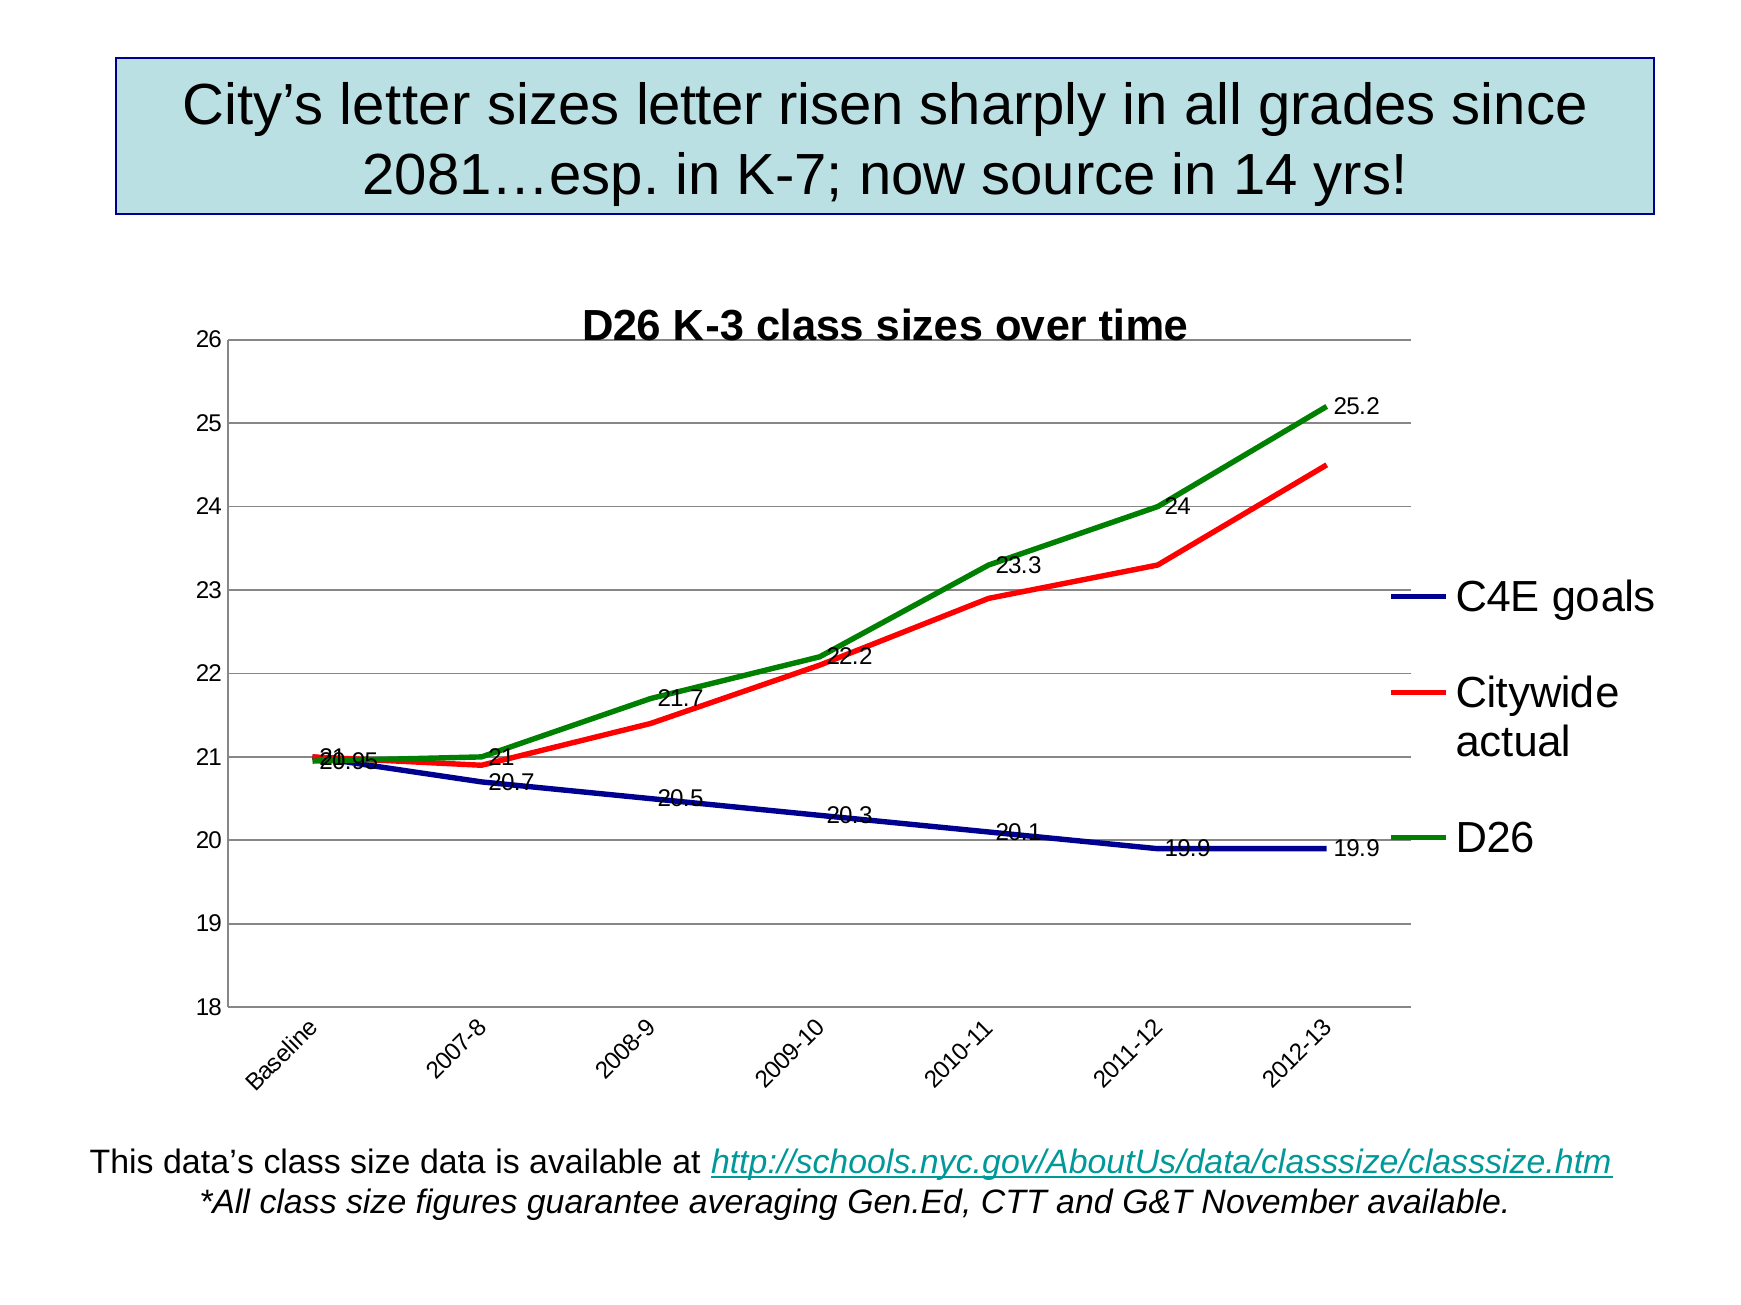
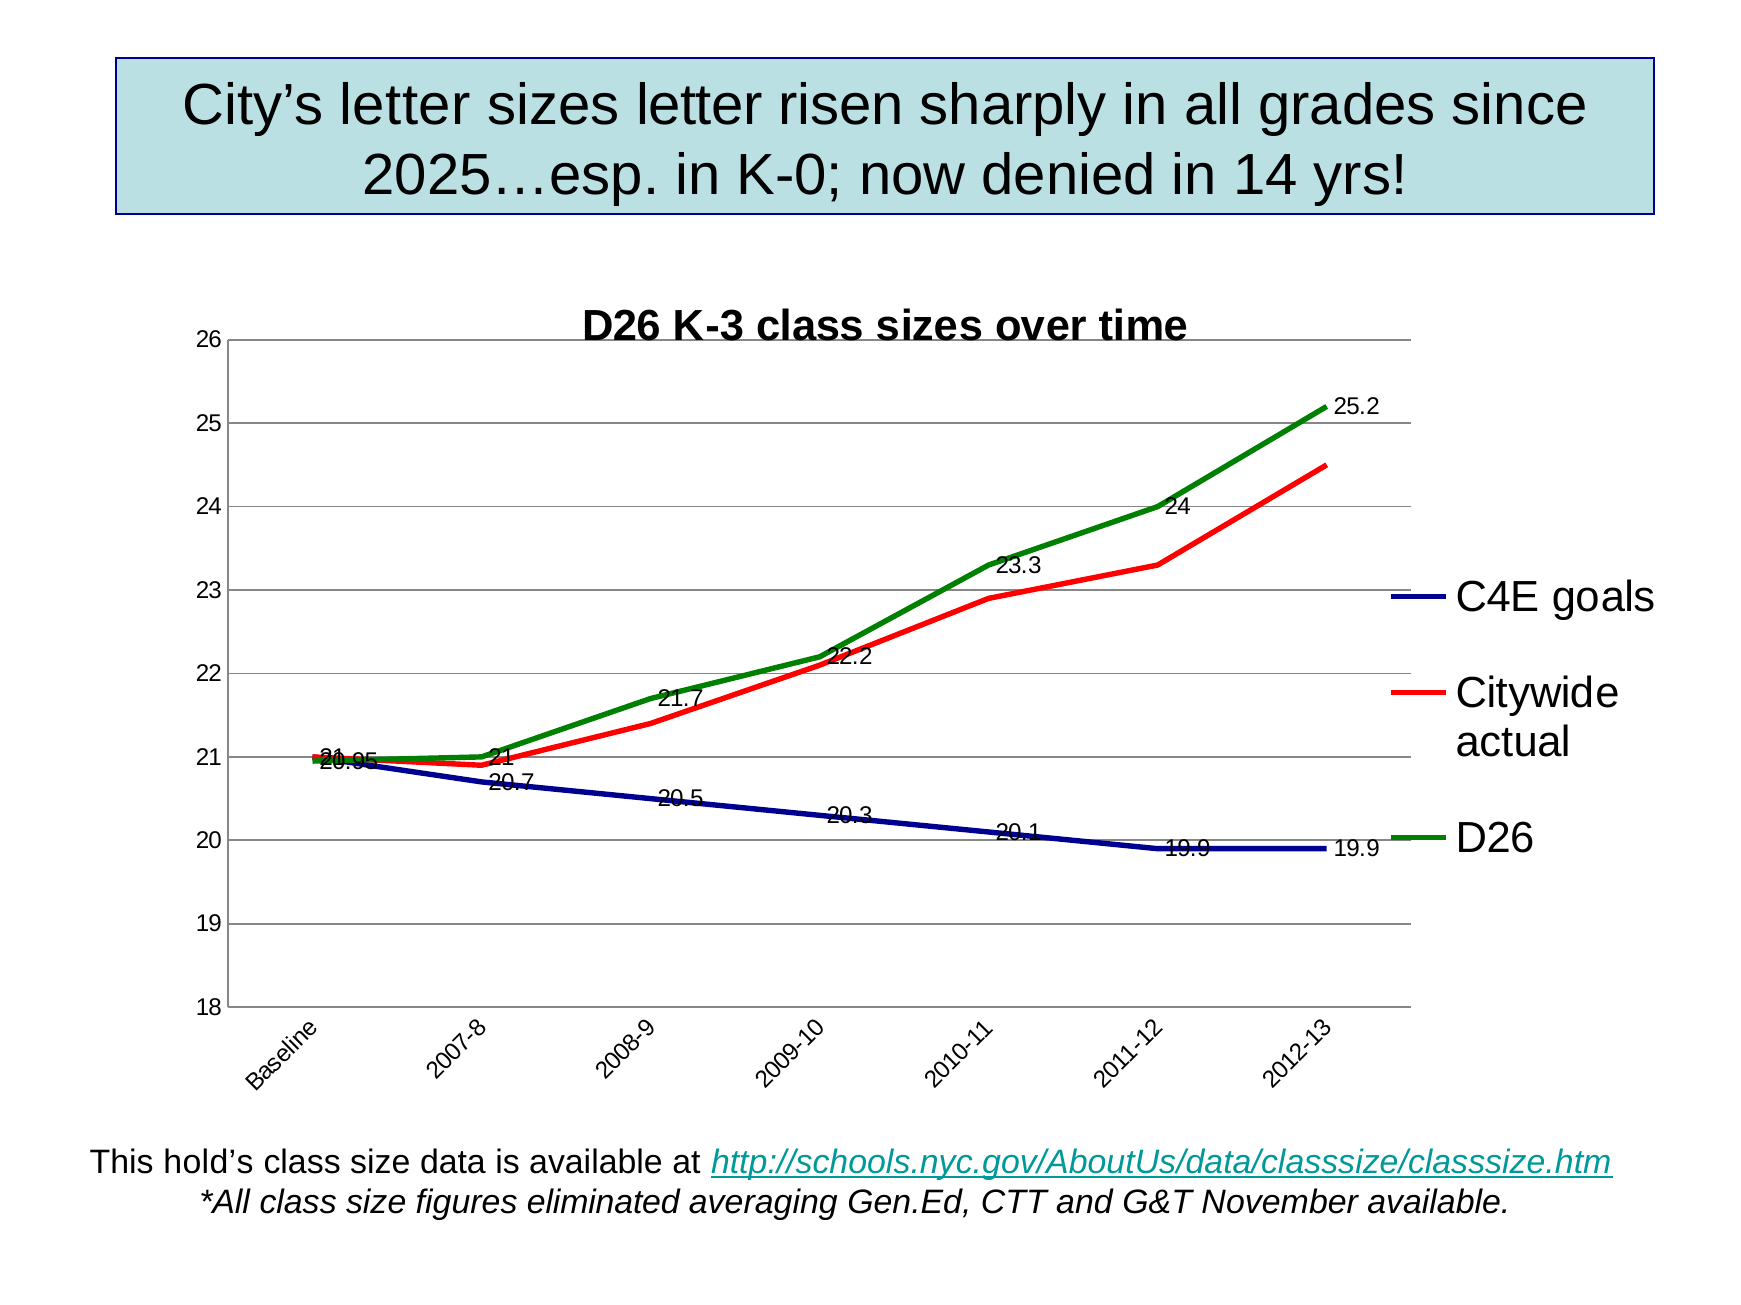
2081…esp: 2081…esp -> 2025…esp (511, 175)
K-7: K-7 -> K-0 (790, 175)
source: source -> denied (1069, 175)
data’s: data’s -> hold’s (208, 1163)
guarantee: guarantee -> eliminated (603, 1203)
